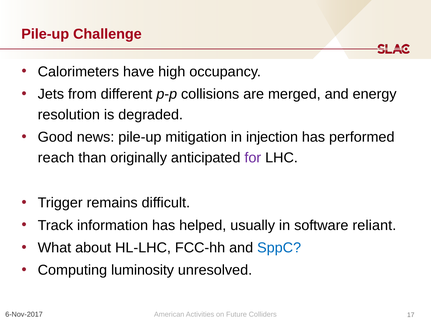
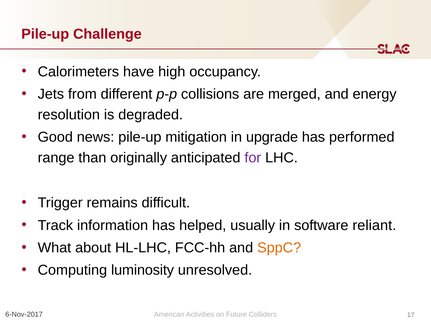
injection: injection -> upgrade (272, 137)
reach: reach -> range (56, 158)
SppC colour: blue -> orange (279, 248)
